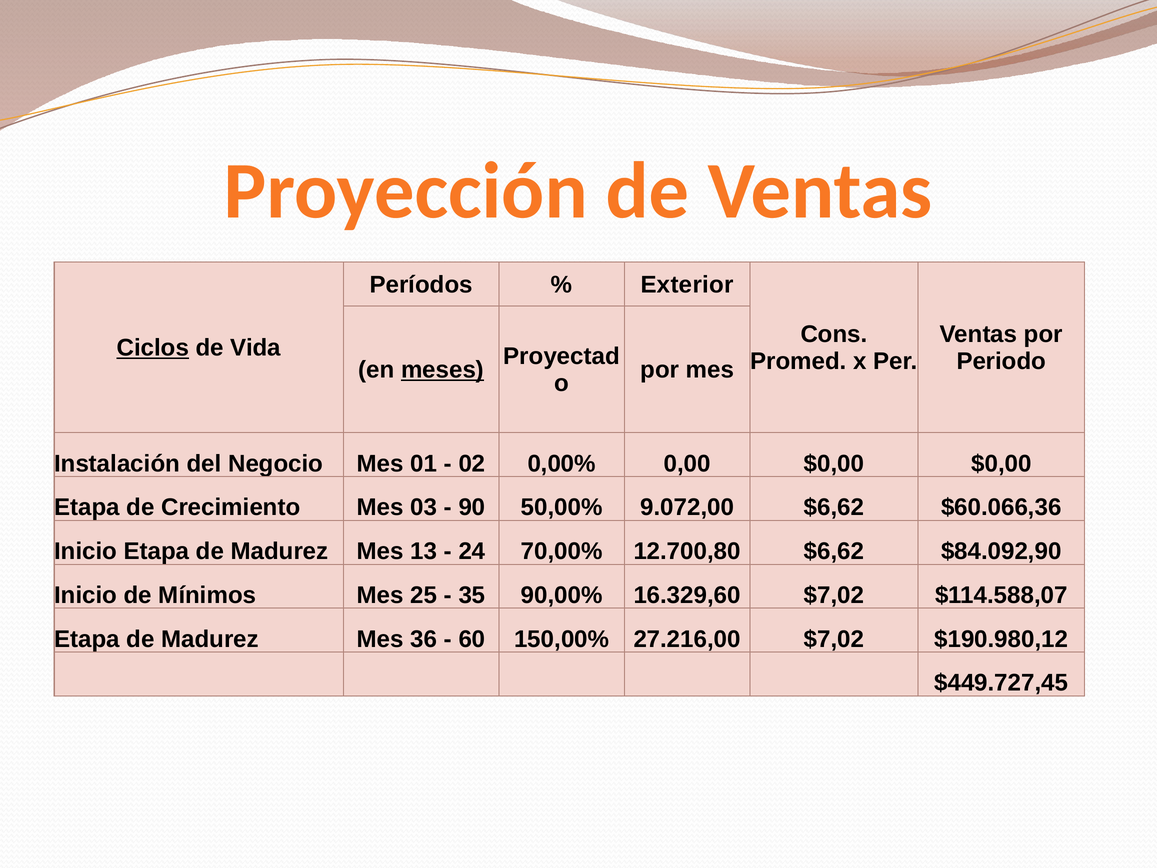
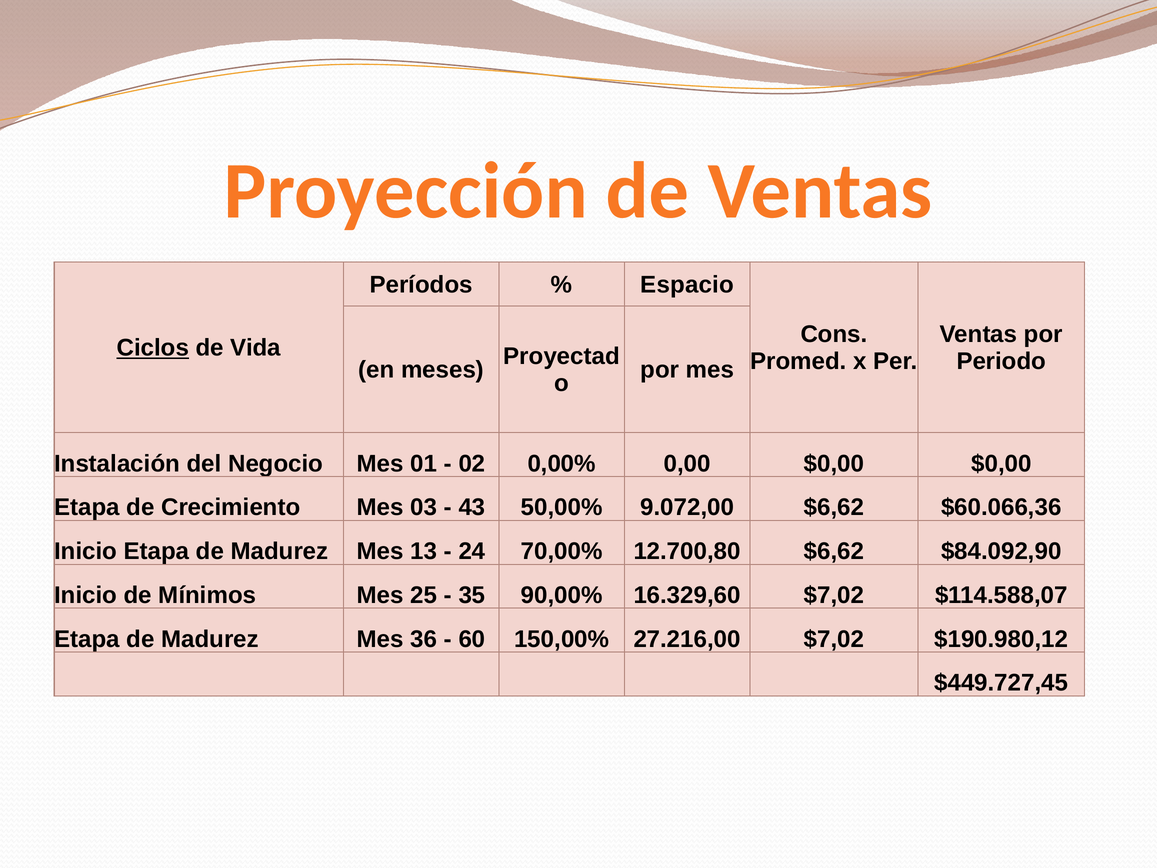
Exterior: Exterior -> Espacio (687, 284)
meses underline: present -> none (443, 370)
90: 90 -> 43 (472, 507)
